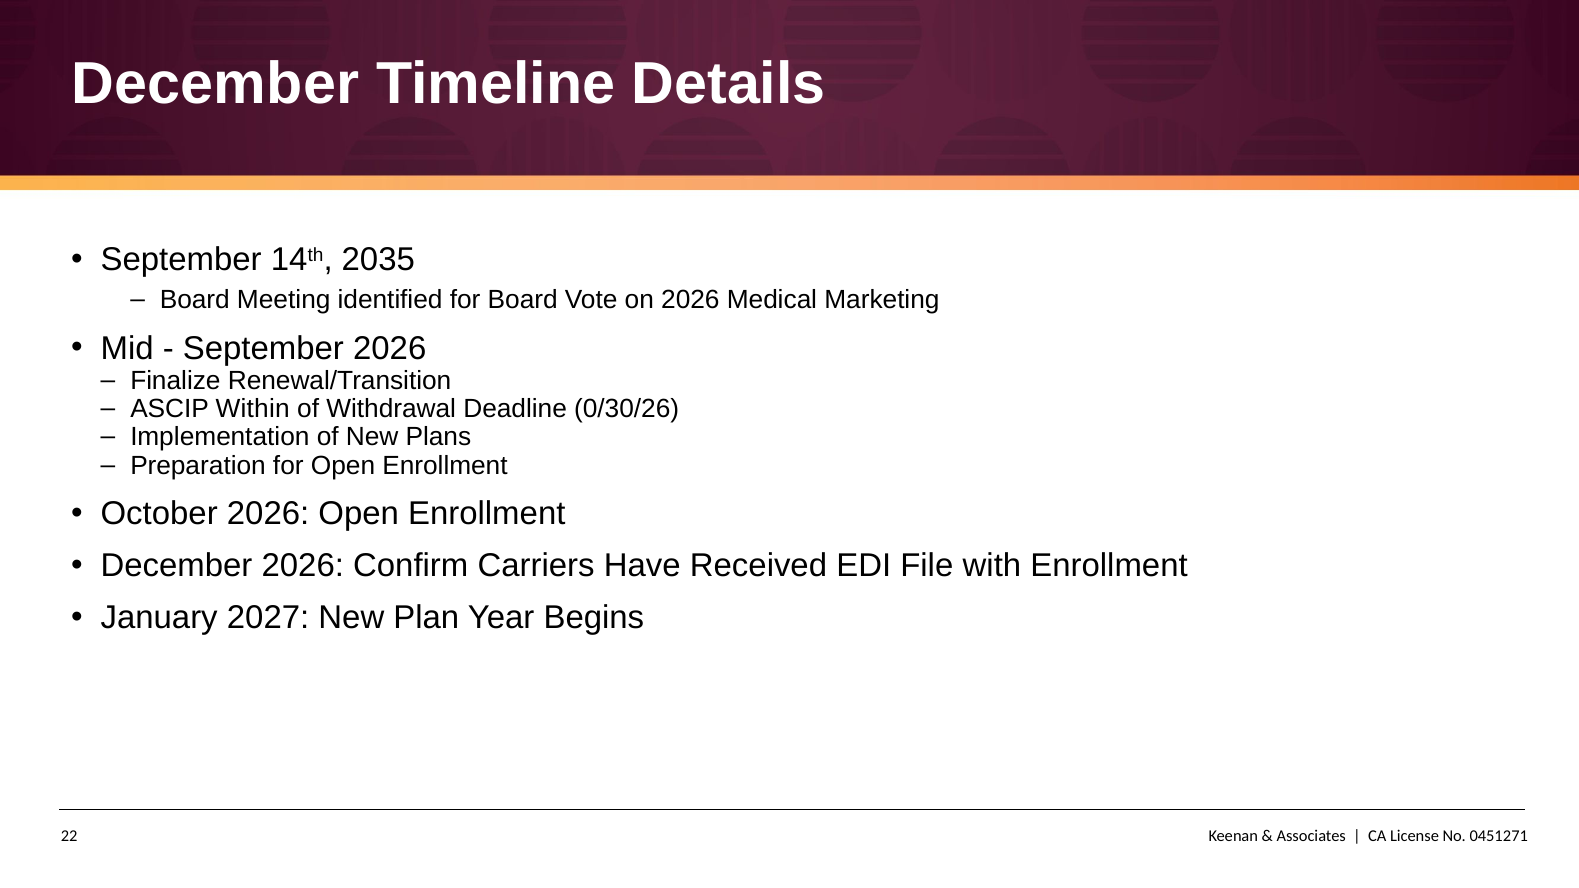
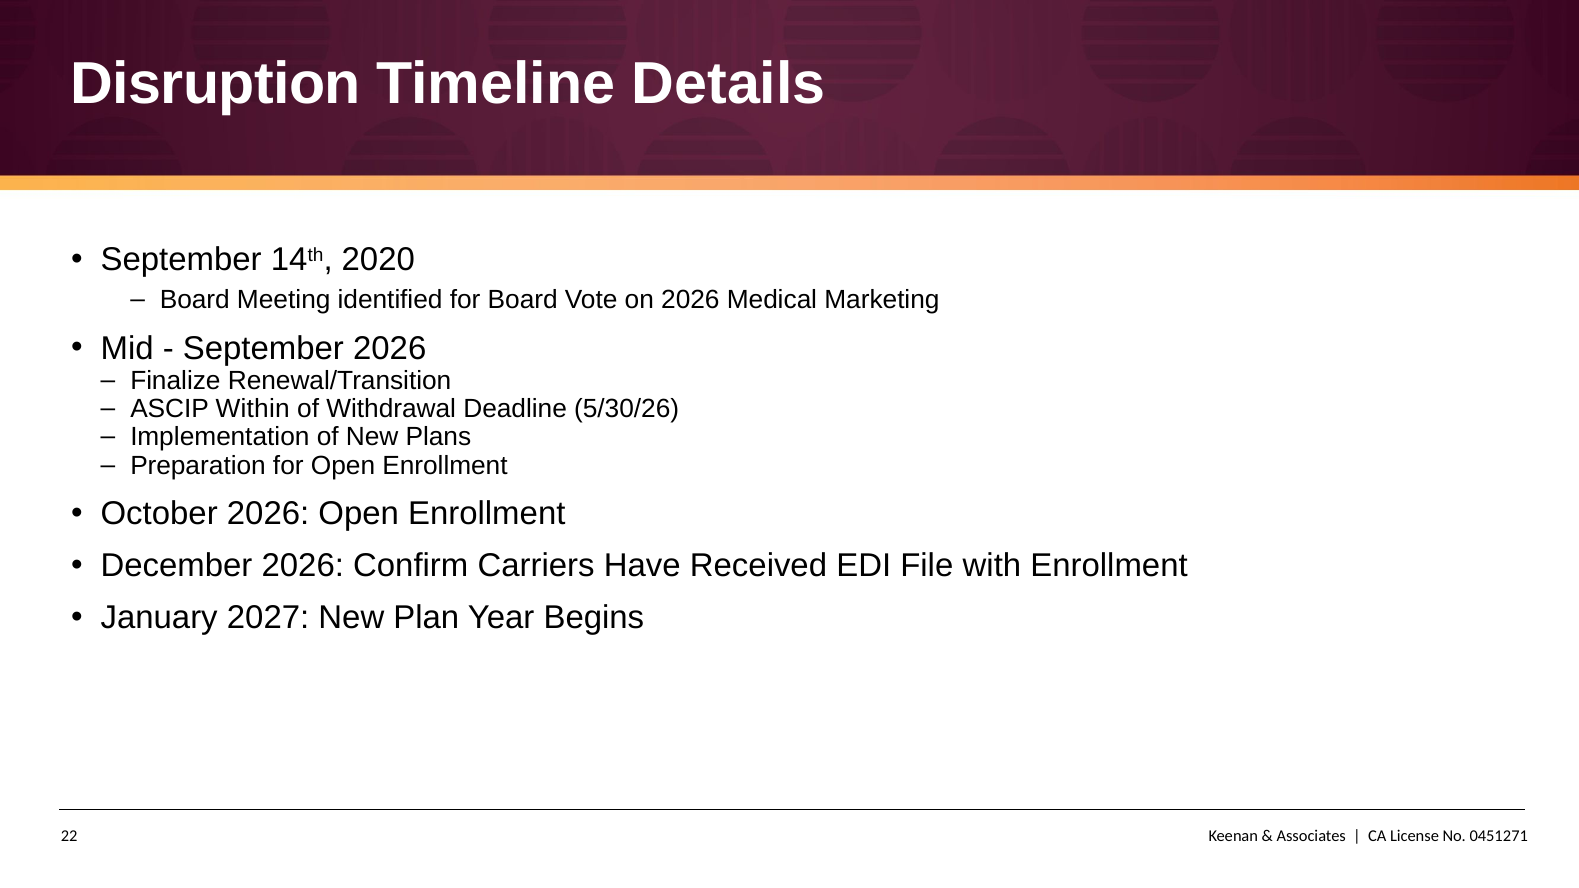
December: December -> Disruption (216, 84)
2035: 2035 -> 2020 (378, 260)
0/30/26: 0/30/26 -> 5/30/26 (627, 409)
